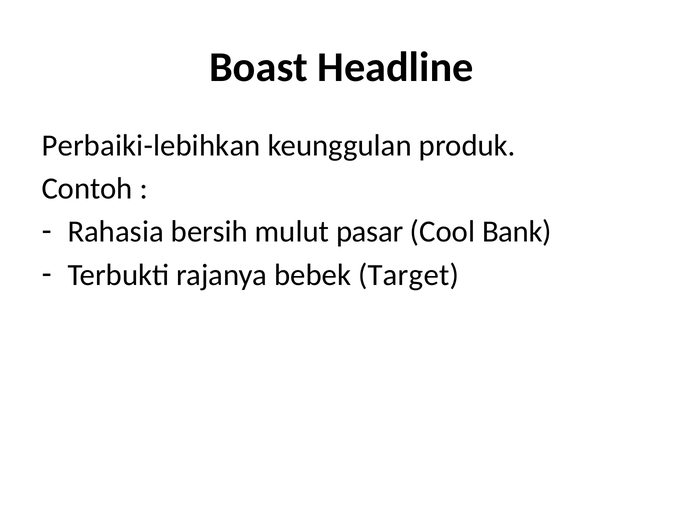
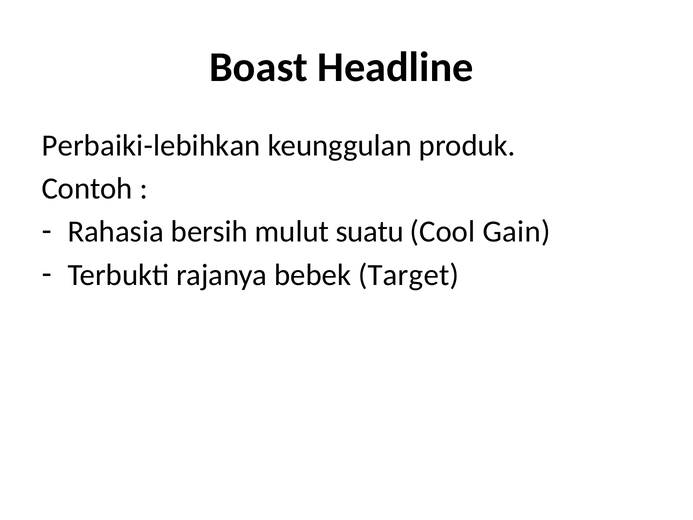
pasar: pasar -> suatu (370, 232)
Bank: Bank -> Gain (517, 232)
